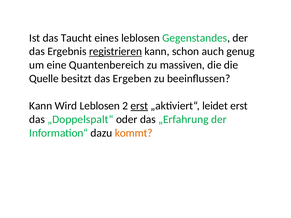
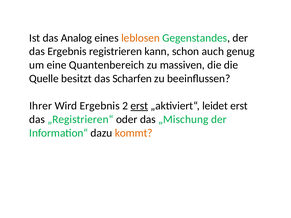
Taucht: Taucht -> Analog (76, 38)
leblosen colour: black -> orange (141, 38)
registrieren underline: present -> none (116, 52)
Ergeben: Ergeben -> Scharfen (132, 79)
Kann: Kann -> Ihrer (41, 106)
Wird Leblosen: Leblosen -> Ergebnis (100, 106)
„Doppelspalt“: „Doppelspalt“ -> „Registrieren“ (80, 119)
„Erfahrung: „Erfahrung -> „Mischung (183, 119)
